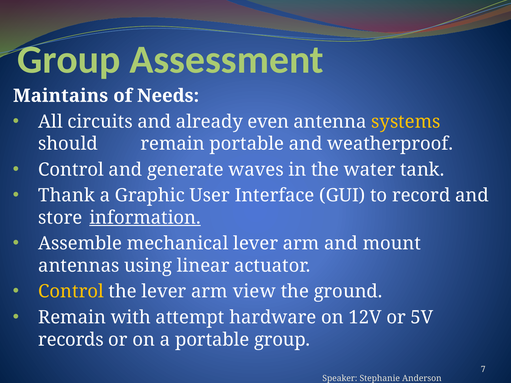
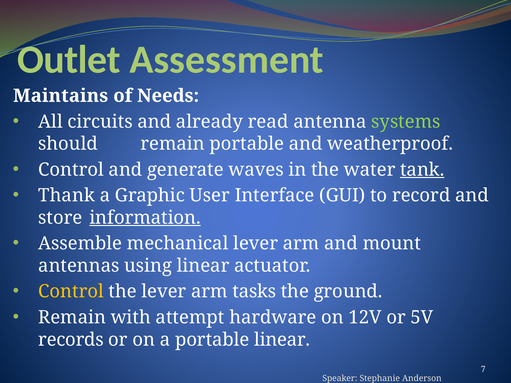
Group: Group -> Outlet (69, 60)
even: even -> read (268, 122)
systems colour: yellow -> light green (406, 122)
tank underline: none -> present (422, 170)
view: view -> tasks (254, 292)
portable group: group -> linear (282, 340)
